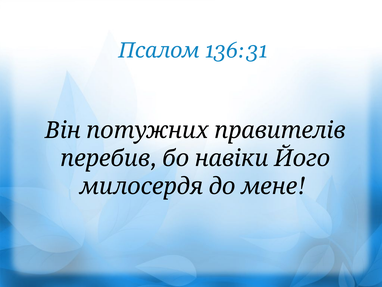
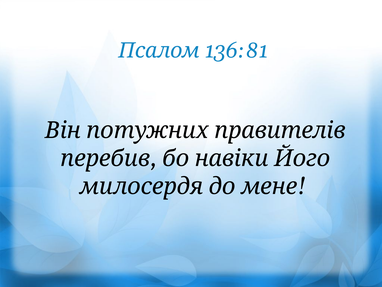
136:31: 136:31 -> 136:81 (236, 50)
